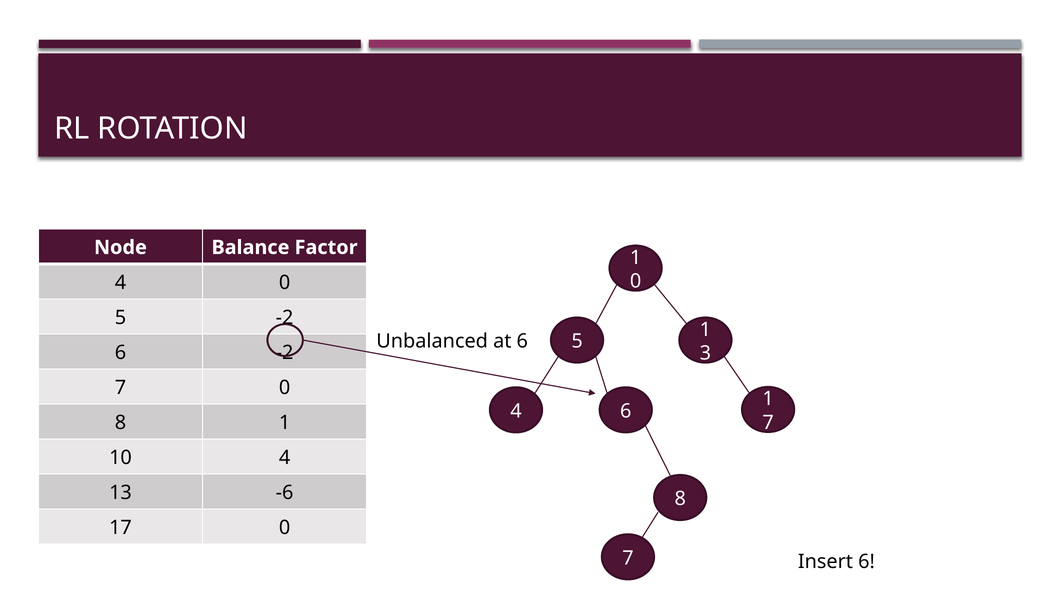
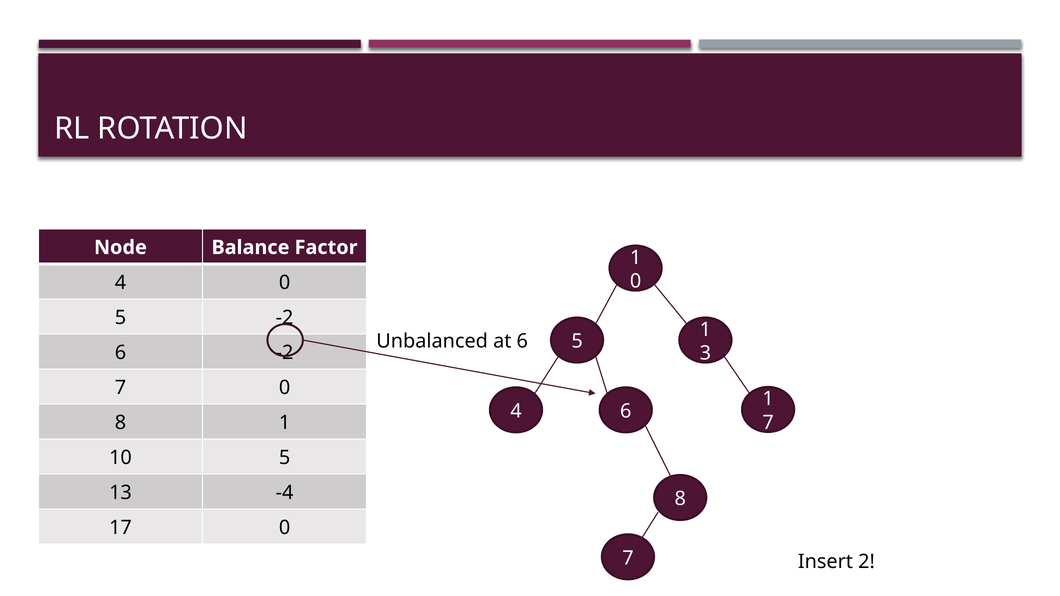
10 4: 4 -> 5 (285, 458)
-6: -6 -> -4 (285, 493)
Insert 6: 6 -> 2 (867, 562)
